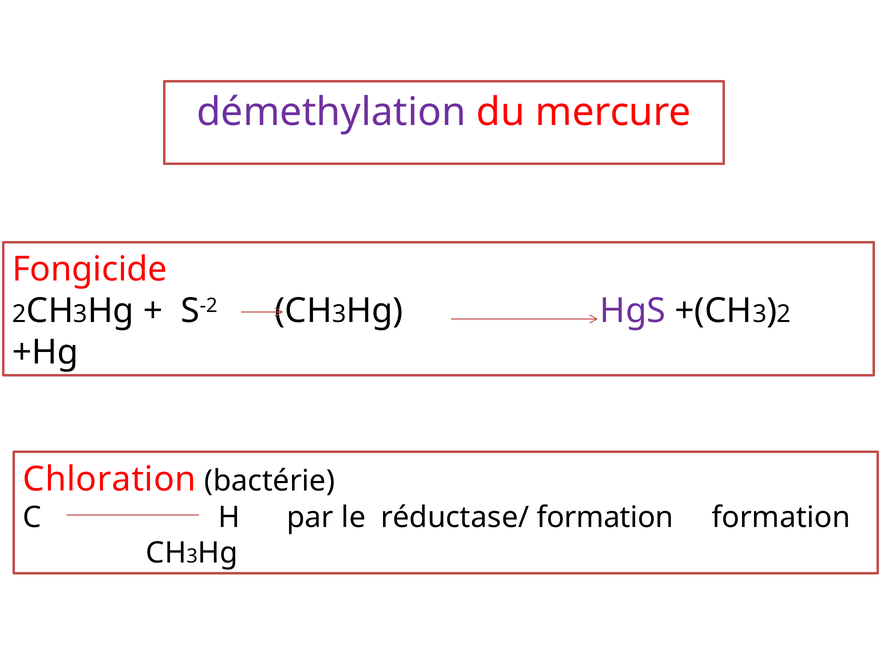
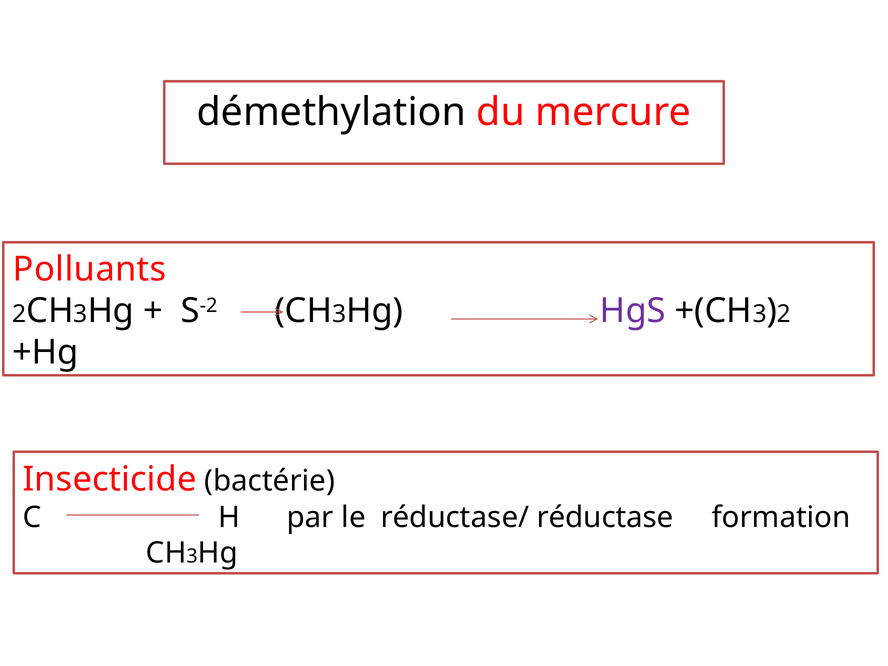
démethylation colour: purple -> black (331, 112)
Fongicide: Fongicide -> Polluants (90, 270)
Chloration: Chloration -> Insecticide (110, 479)
réductase/ formation: formation -> réductase (605, 518)
